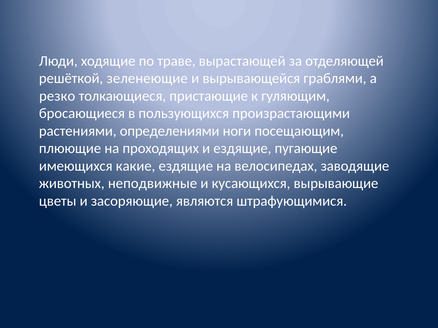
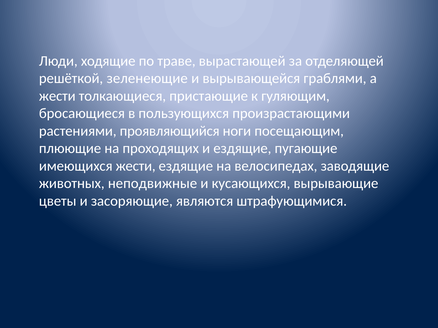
резко: резко -> жести (57, 96)
определениями: определениями -> проявляющийся (170, 131)
имеющихся какие: какие -> жести (136, 166)
